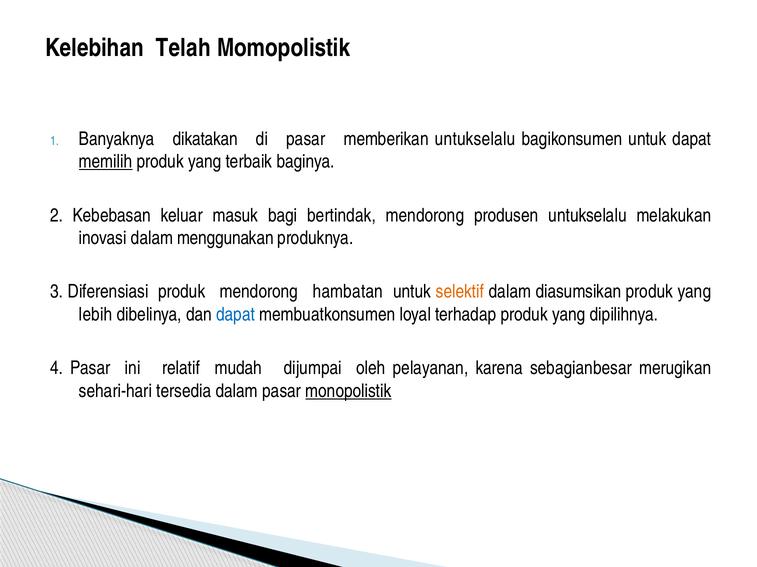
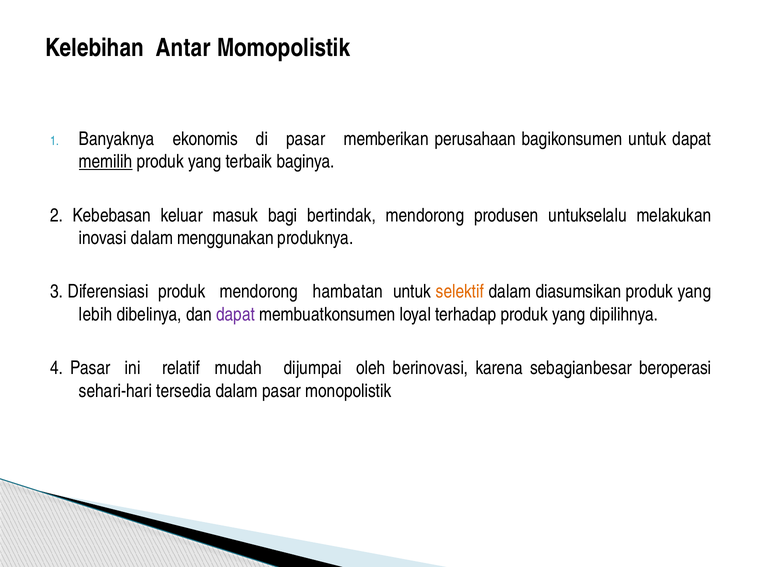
Telah: Telah -> Antar (183, 48)
dikatakan: dikatakan -> ekonomis (205, 139)
memberikan untukselalu: untukselalu -> perusahaan (475, 139)
dapat colour: blue -> purple (236, 315)
pelayanan: pelayanan -> berinovasi (431, 369)
merugikan: merugikan -> beroperasi (675, 369)
monopolistik underline: present -> none (348, 391)
